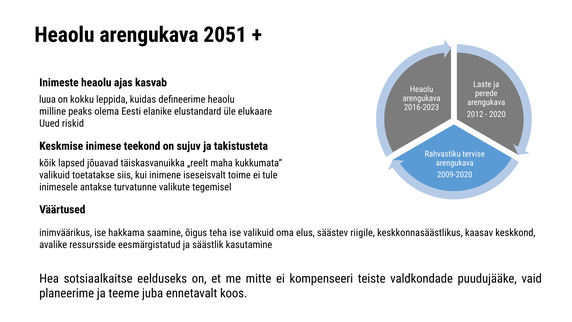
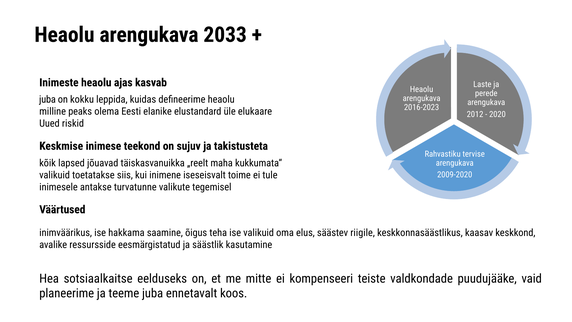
2051: 2051 -> 2033 (225, 35)
luua: luua -> juba (47, 99)
